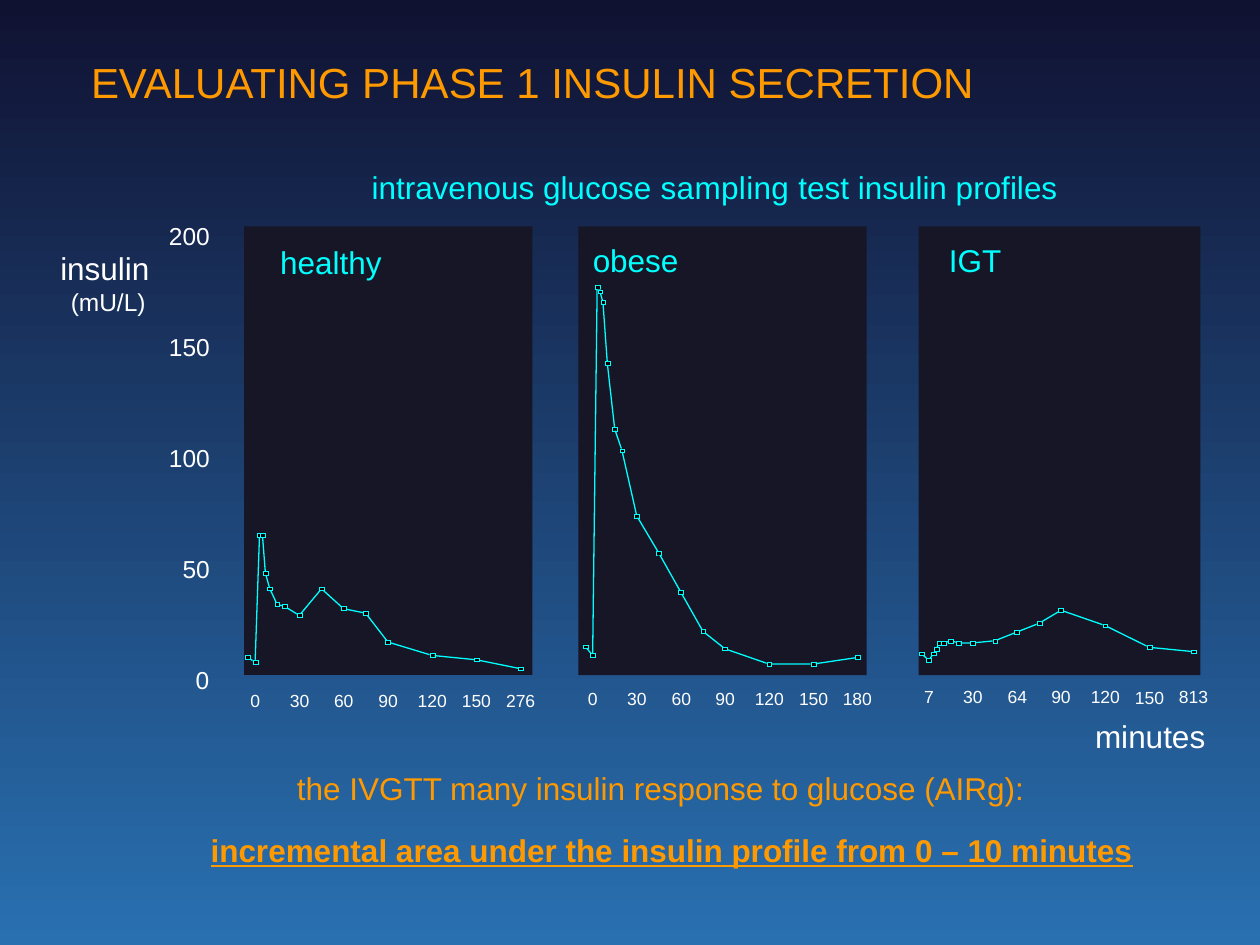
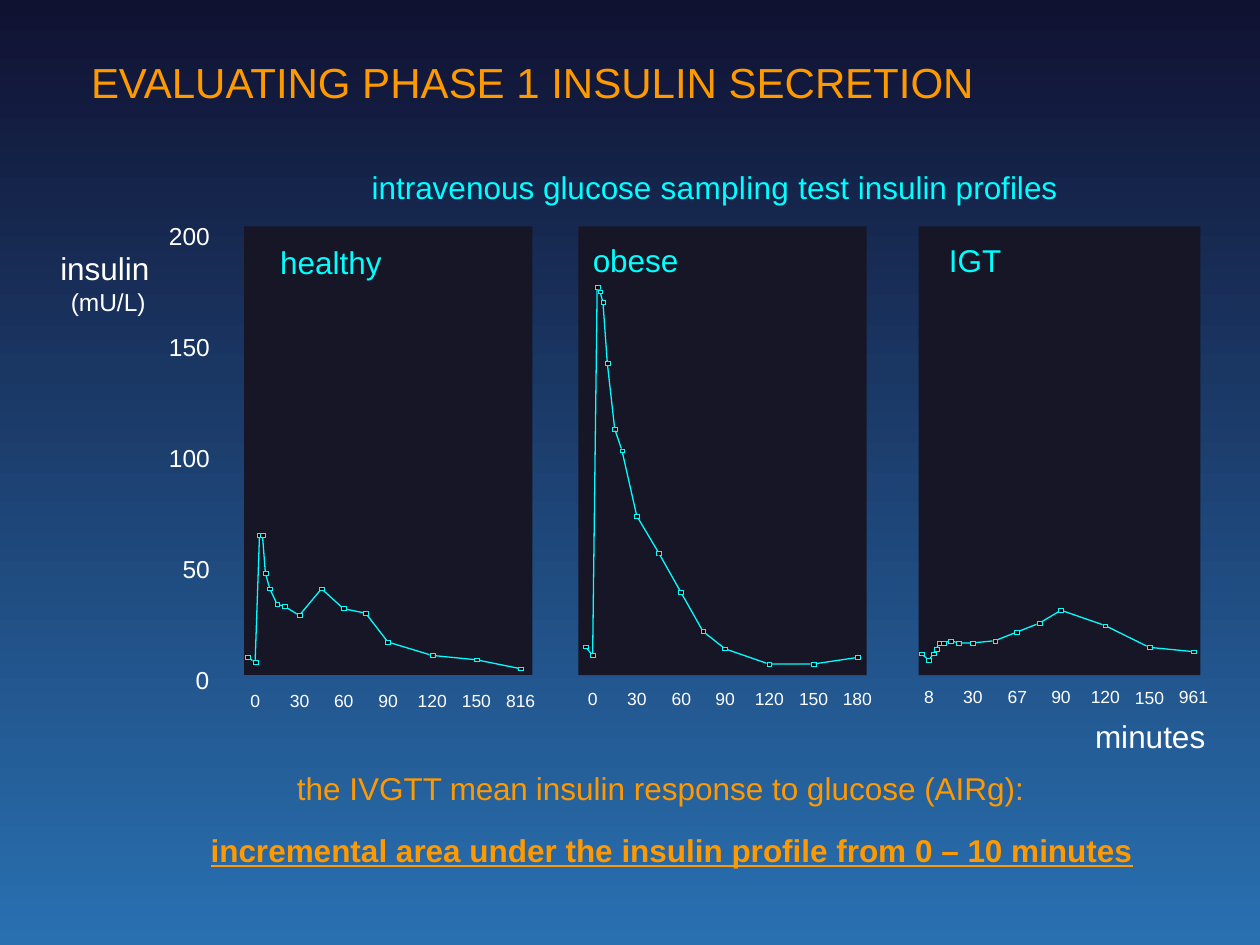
7: 7 -> 8 (929, 698)
64: 64 -> 67 (1017, 698)
813: 813 -> 961 (1193, 698)
276: 276 -> 816 (521, 701)
many: many -> mean (489, 790)
